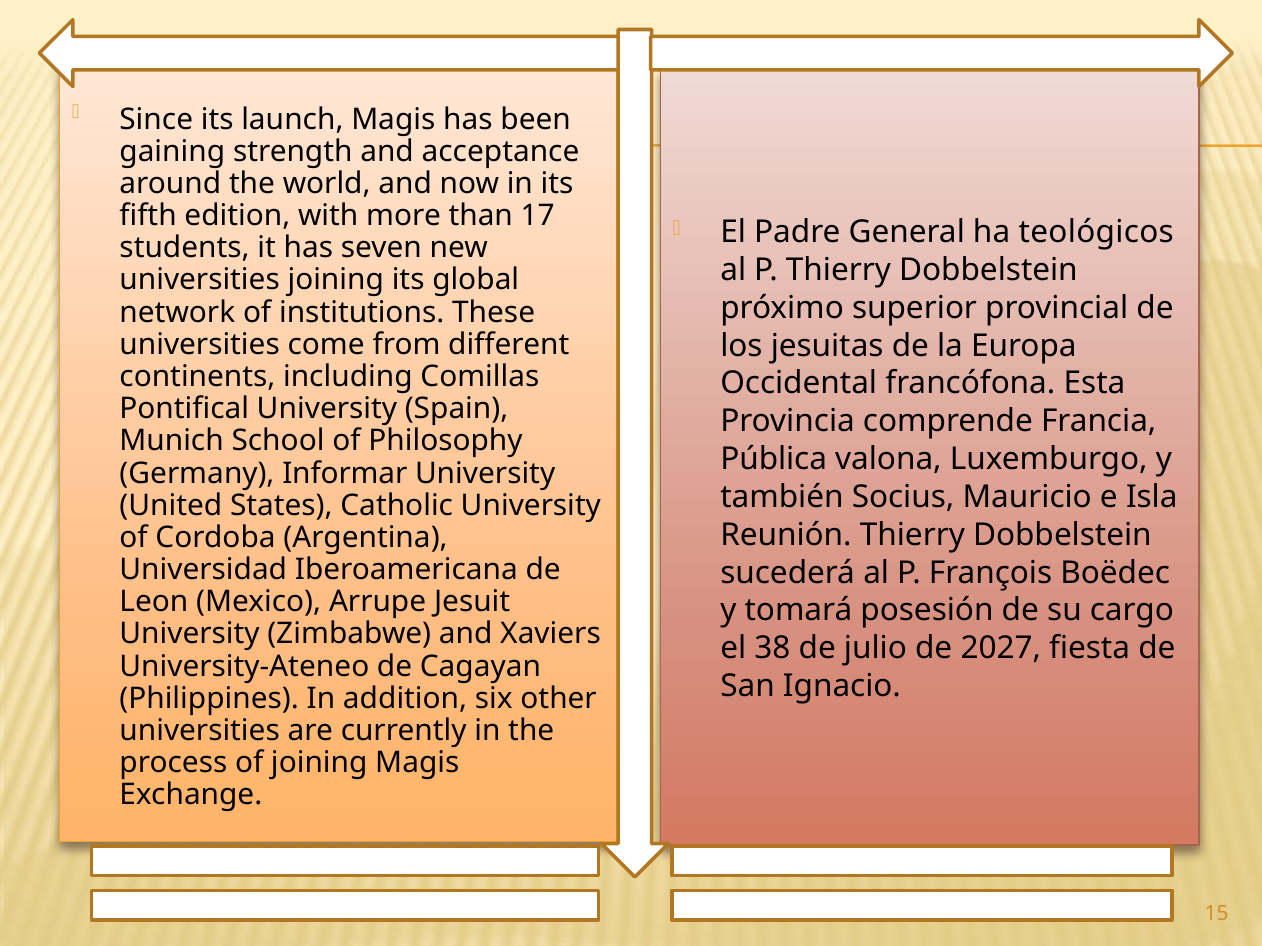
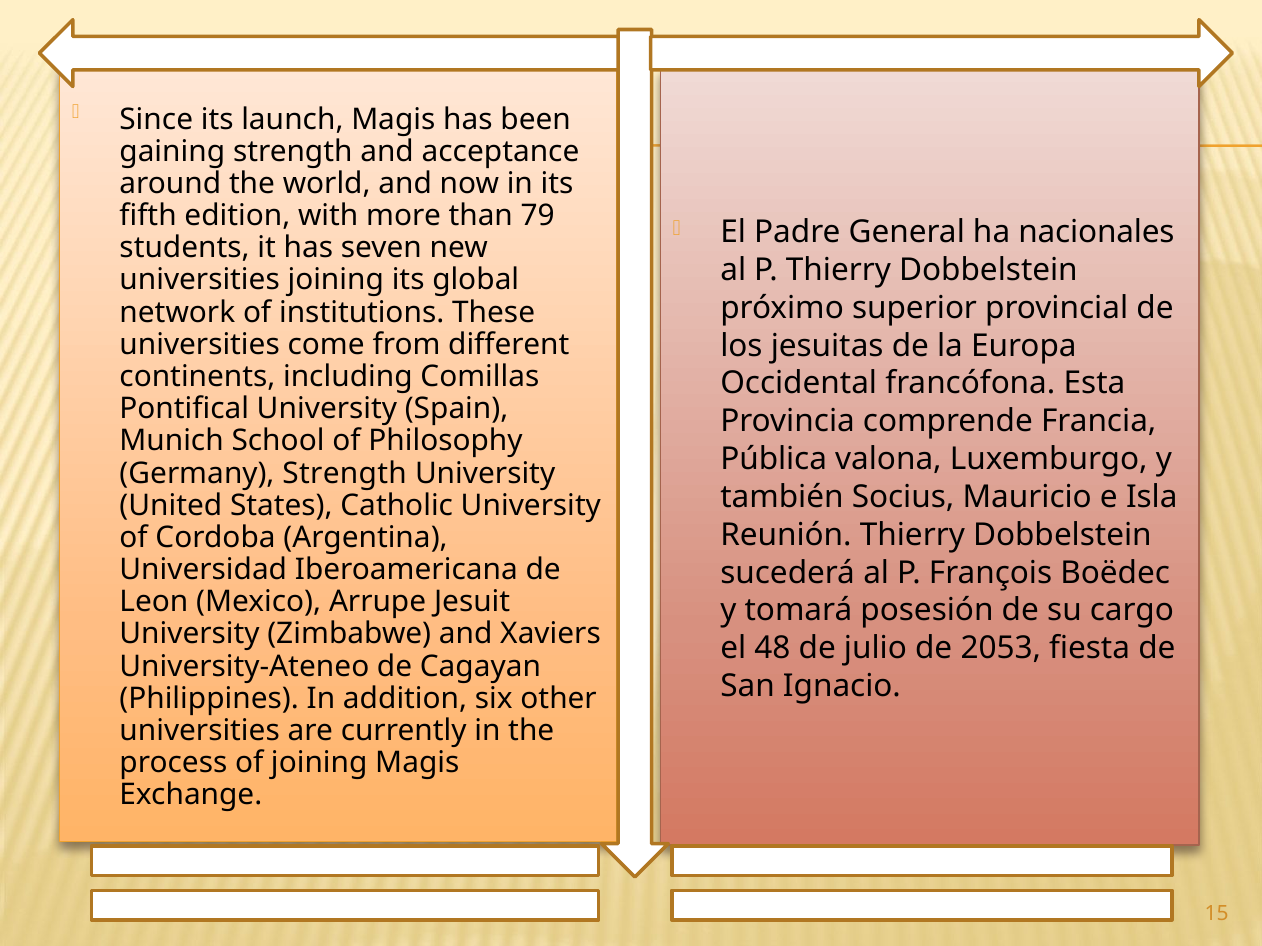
17: 17 -> 79 (538, 216)
teológicos: teológicos -> nacionales (1096, 232)
Germany Informar: Informar -> Strength (345, 473)
38: 38 -> 48 (772, 649)
2027: 2027 -> 2053 (1001, 649)
